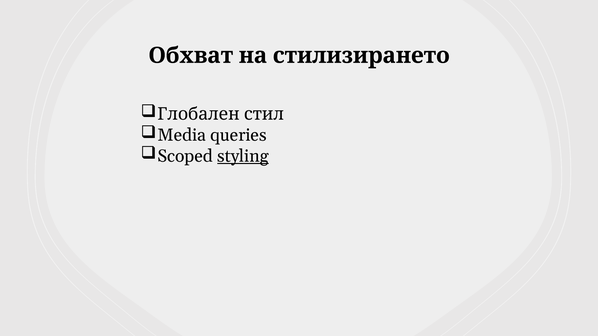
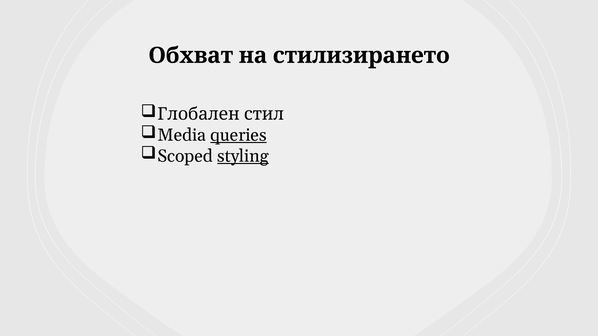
queries underline: none -> present (238, 135)
